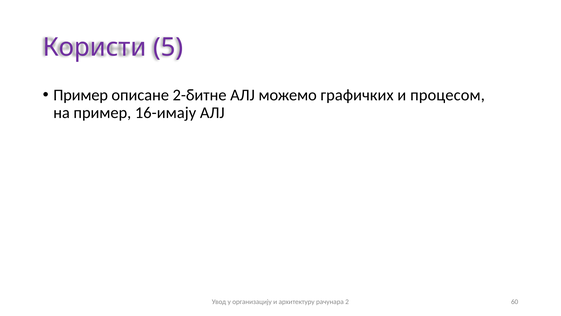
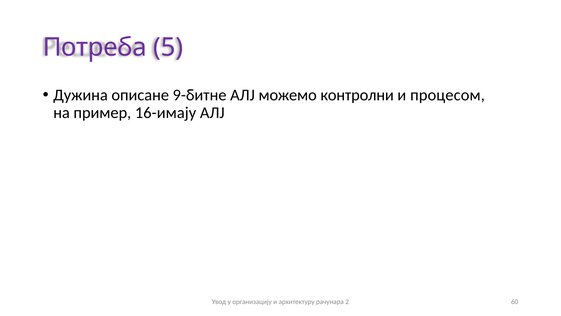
Користи: Користи -> Потреба (95, 47)
Пример: Пример -> Дужина (81, 95)
2-битне: 2-битне -> 9-битне (200, 95)
графичких: графичких -> контролни (357, 95)
